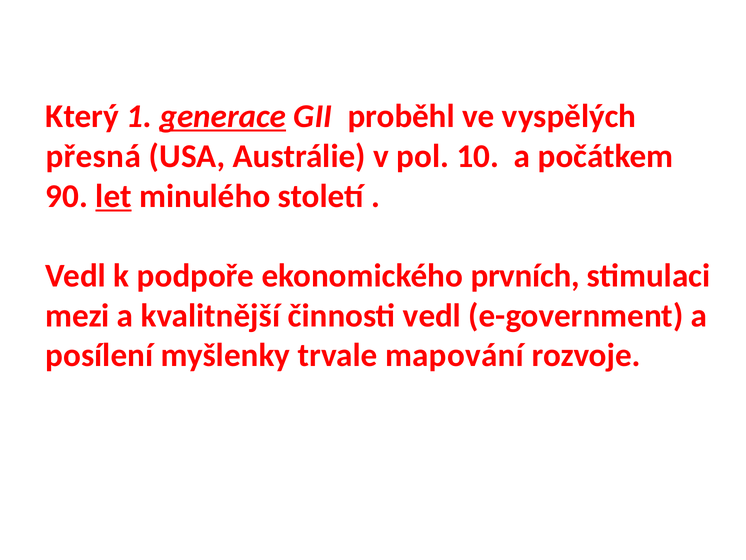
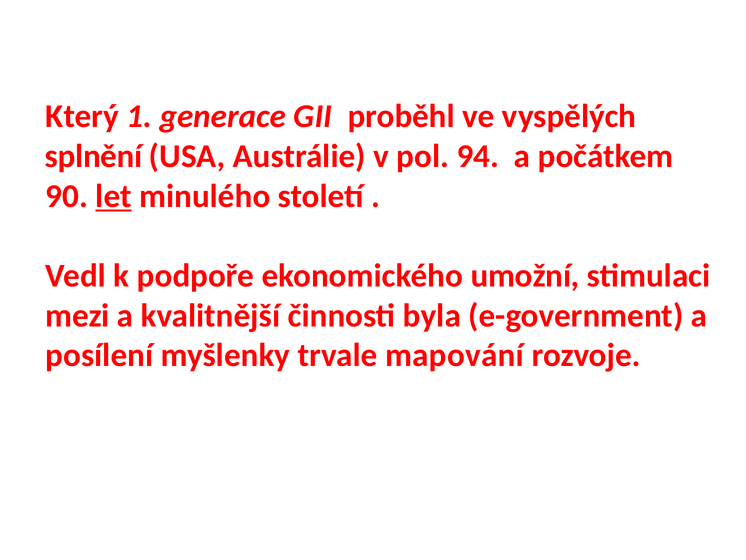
generace underline: present -> none (223, 116)
přesná: přesná -> splnění (94, 156)
10: 10 -> 94 (478, 156)
prvních: prvních -> umožní (525, 276)
činnosti vedl: vedl -> byla (432, 315)
